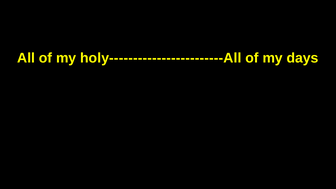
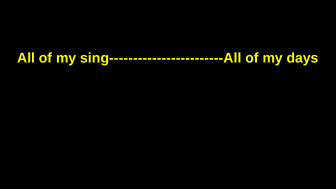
holy------------------------All: holy------------------------All -> sing------------------------All (161, 58)
